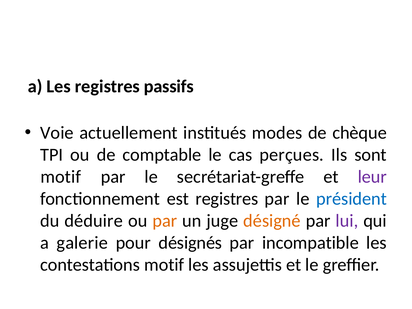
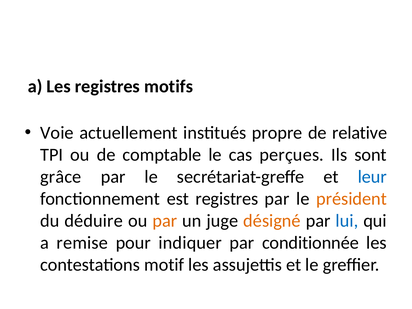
passifs: passifs -> motifs (169, 86)
modes: modes -> propre (277, 133)
chèque: chèque -> relative (360, 133)
motif: motif -> grâce (61, 177)
leur colour: purple -> blue (372, 177)
président colour: blue -> orange (352, 199)
lui colour: purple -> blue (347, 221)
galerie: galerie -> remise (82, 243)
désignés: désignés -> indiquer (190, 243)
incompatible: incompatible -> conditionnée (310, 243)
